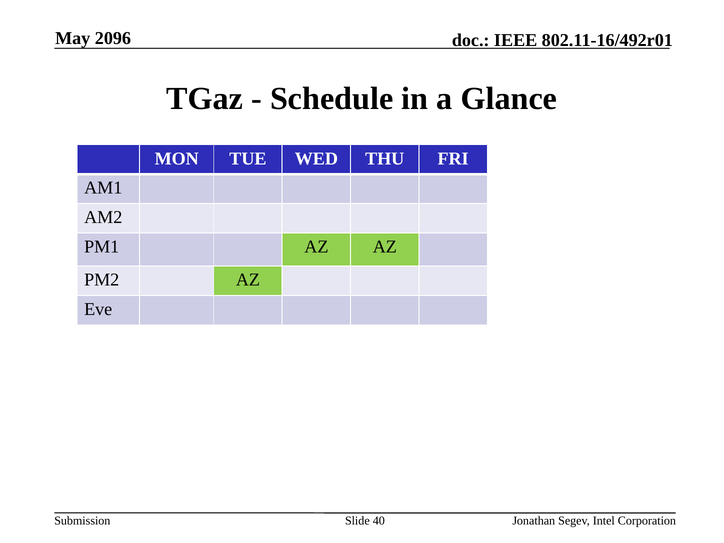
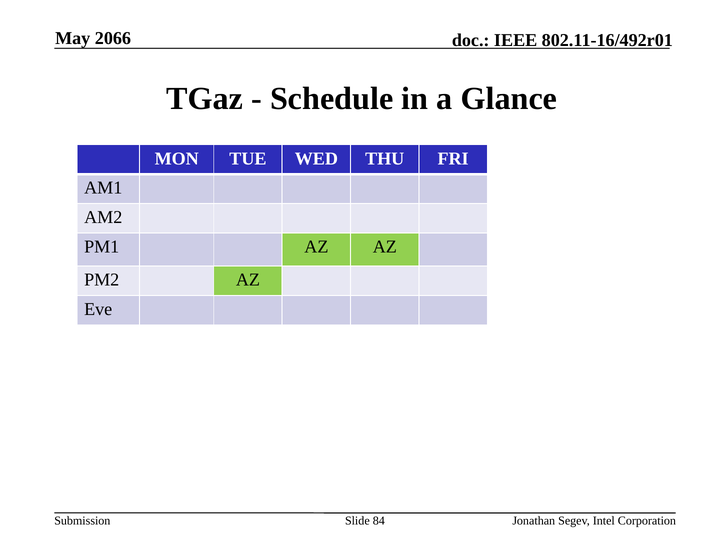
2096: 2096 -> 2066 (113, 38)
40: 40 -> 84 (379, 521)
